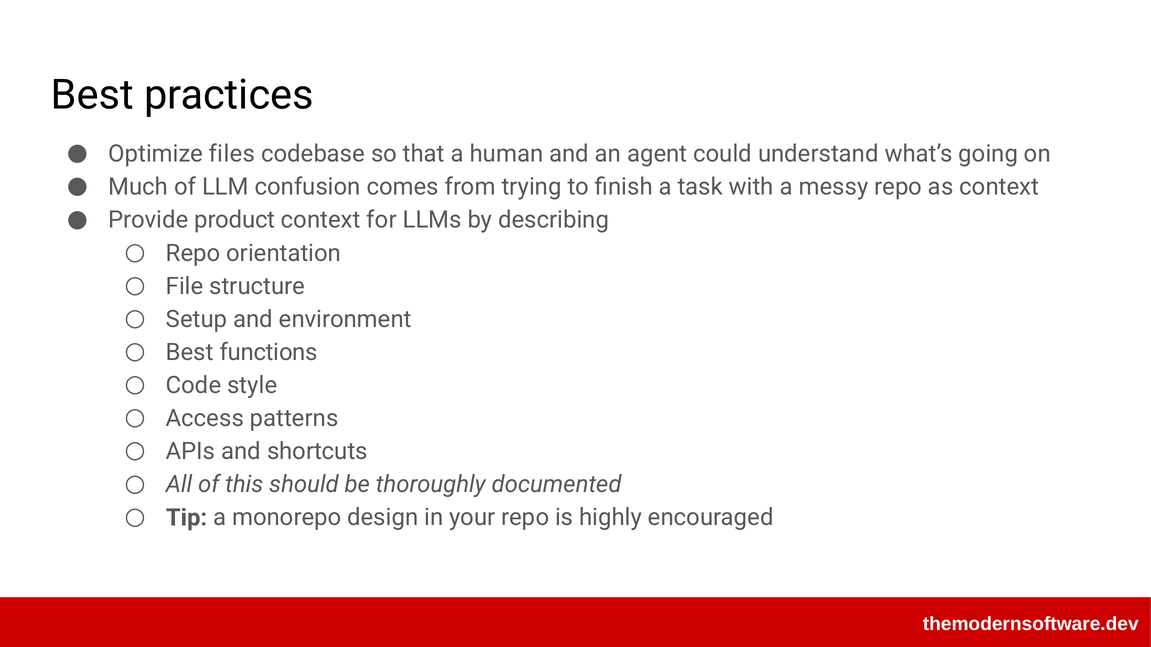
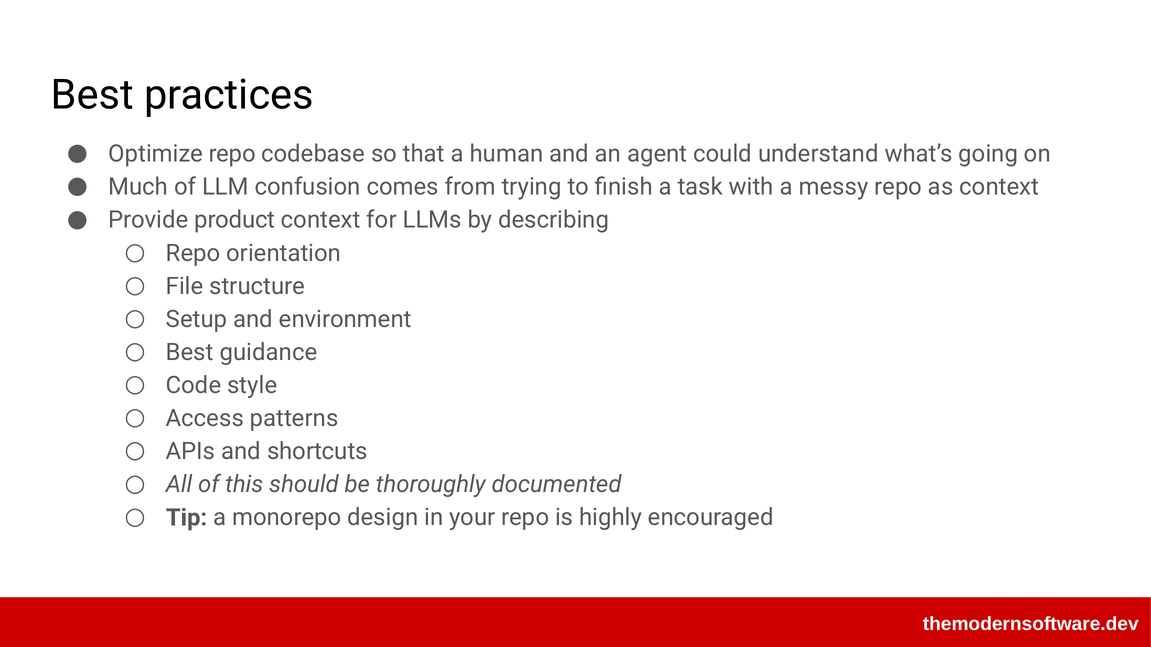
Optimize files: files -> repo (232, 154)
functions: functions -> guidance (268, 353)
